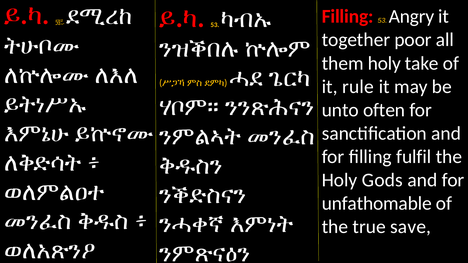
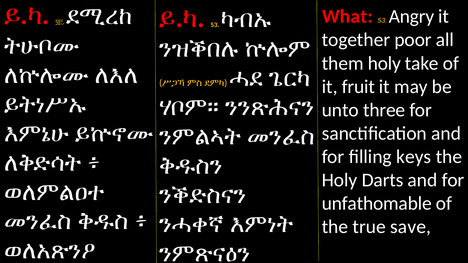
Filling: Filling -> What (347, 17)
rule: rule -> fruit (358, 87)
often: often -> three (384, 110)
fulfil: fulfil -> keys (414, 157)
Gods: Gods -> Darts (383, 180)
